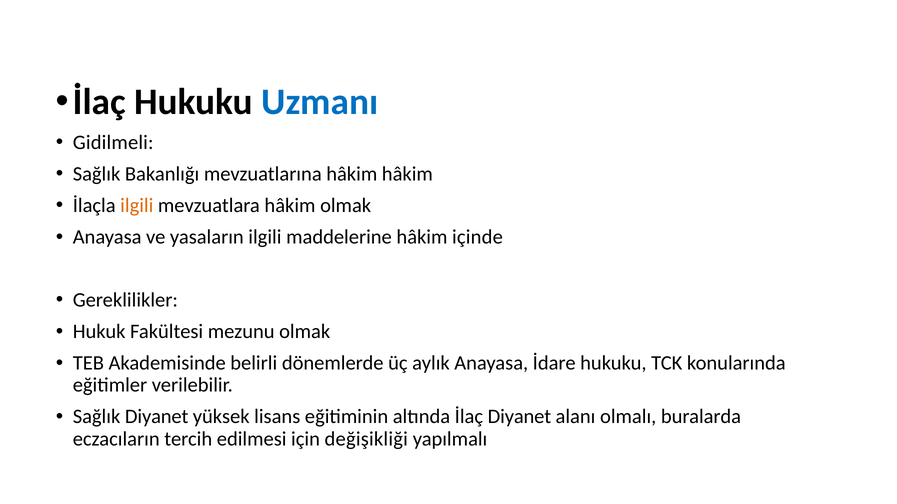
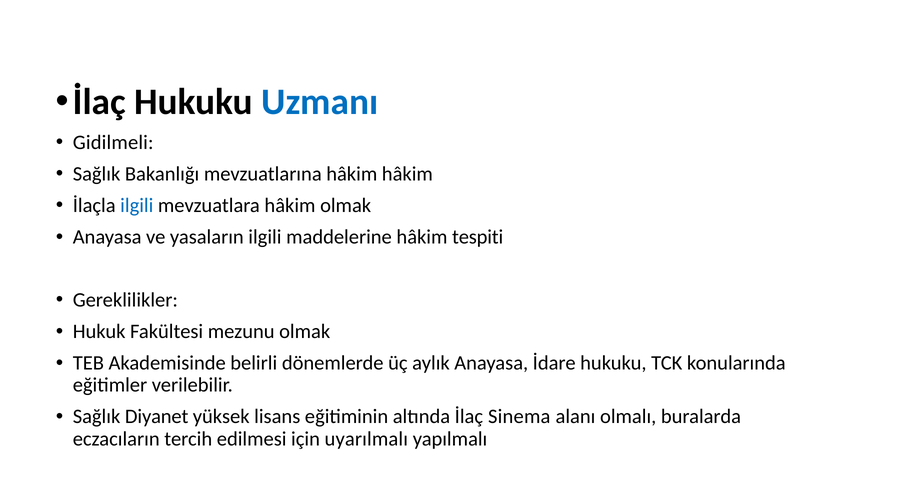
ilgili colour: orange -> blue (137, 206)
içinde: içinde -> tespiti (478, 237)
İlaç Diyanet: Diyanet -> Sinema (519, 417)
değişikliği: değişikliği -> uyarılmalı (366, 439)
